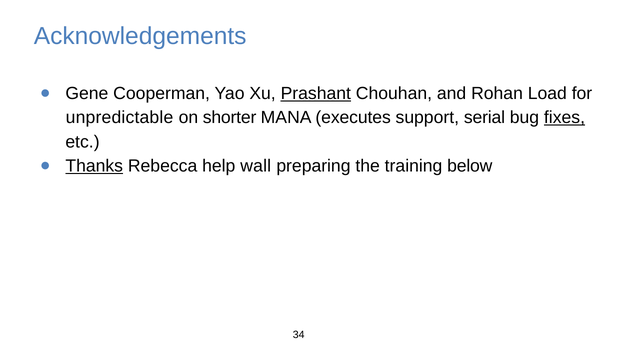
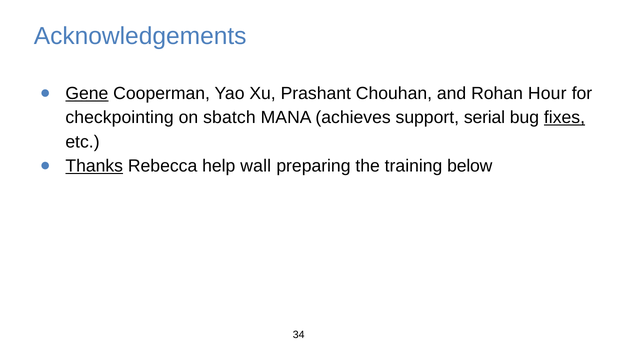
Gene underline: none -> present (87, 93)
Prashant underline: present -> none (316, 93)
Load: Load -> Hour (547, 93)
unpredictable: unpredictable -> checkpointing (120, 118)
shorter: shorter -> sbatch (229, 118)
executes: executes -> achieves (353, 118)
